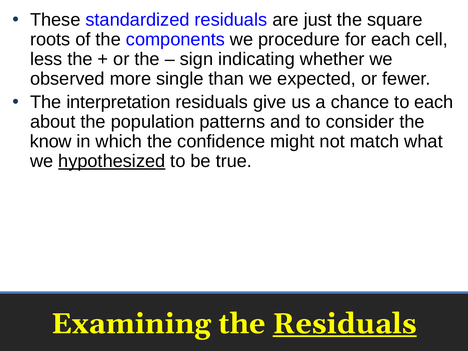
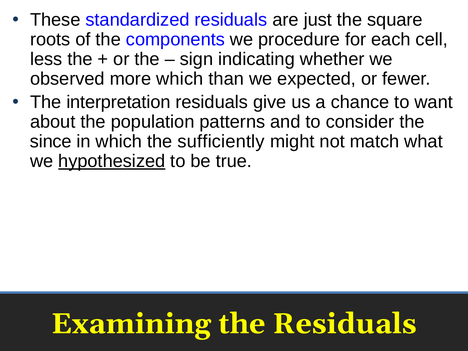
more single: single -> which (180, 79)
to each: each -> want (434, 102)
know: know -> since (51, 141)
confidence: confidence -> sufficiently (221, 141)
Residuals underline: present -> none (345, 324)
